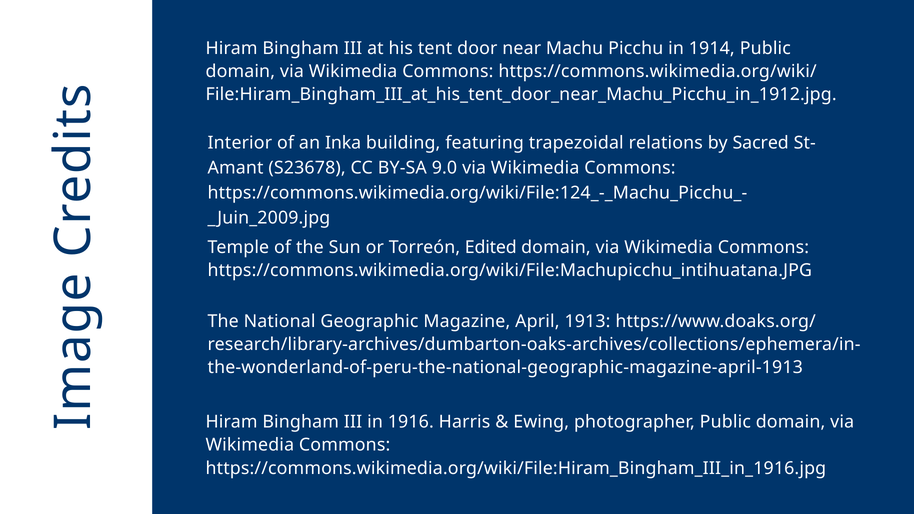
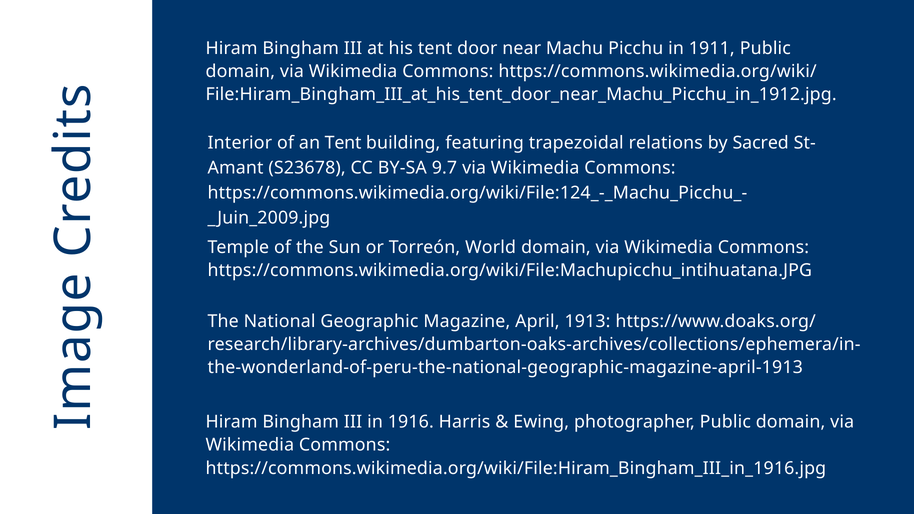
1914: 1914 -> 1911 (712, 48)
an Inka: Inka -> Tent (343, 143)
9.0: 9.0 -> 9.7 (444, 168)
Edited: Edited -> World (491, 247)
